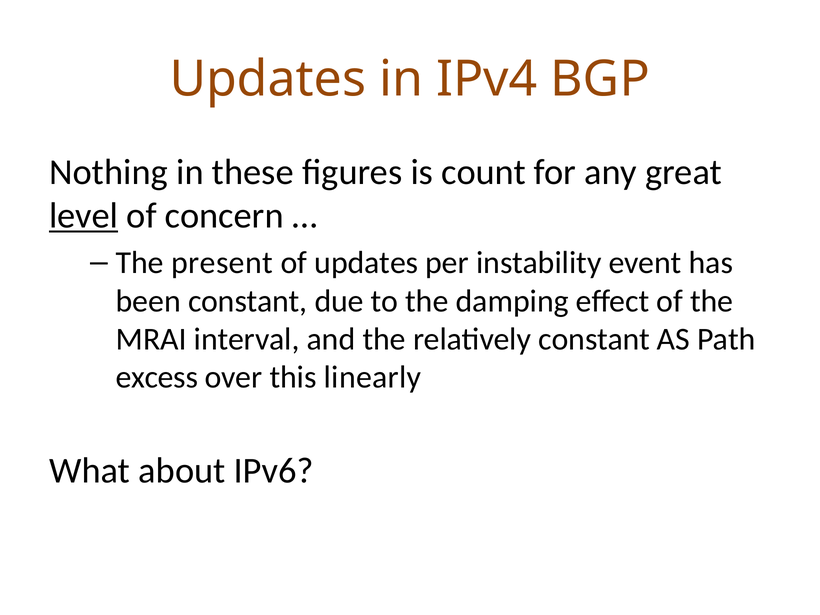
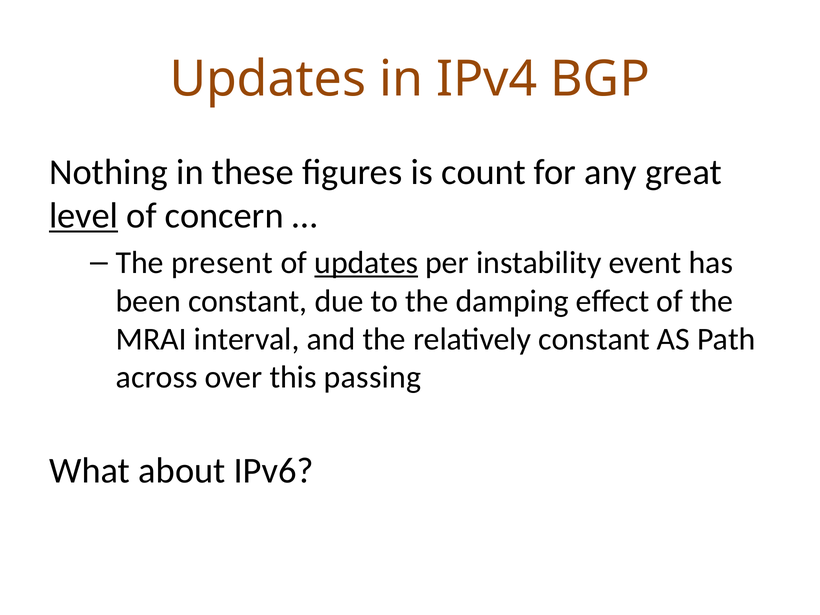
updates underline: none -> present (366, 263)
excess: excess -> across (157, 377)
linearly: linearly -> passing (373, 377)
